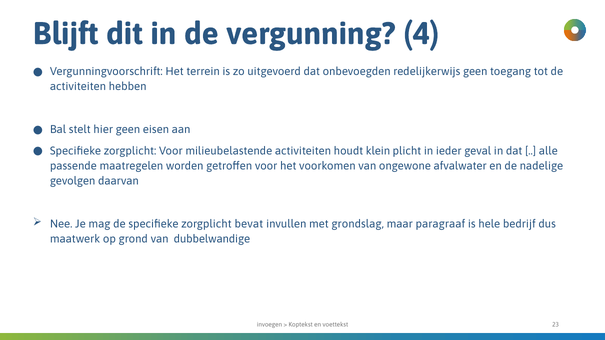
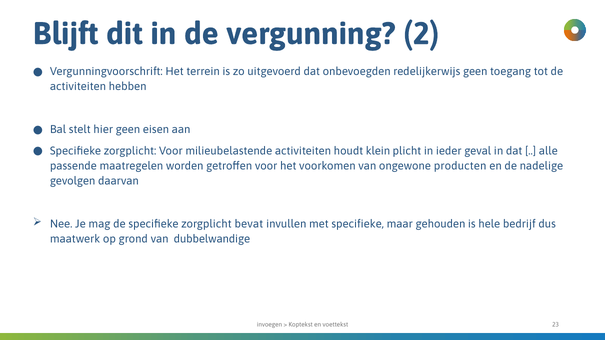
4: 4 -> 2 (421, 34)
afvalwater: afvalwater -> producten (460, 166)
met grondslag: grondslag -> specifieke (358, 224)
paragraaf: paragraaf -> gehouden (440, 224)
